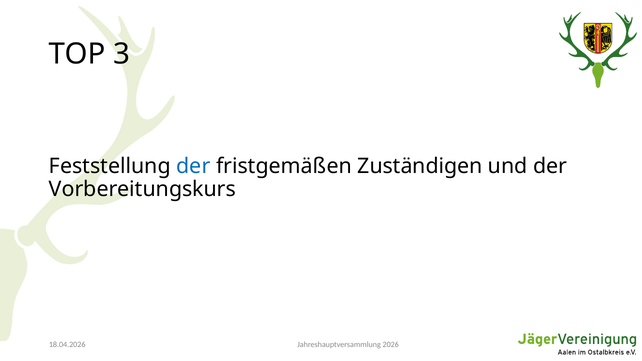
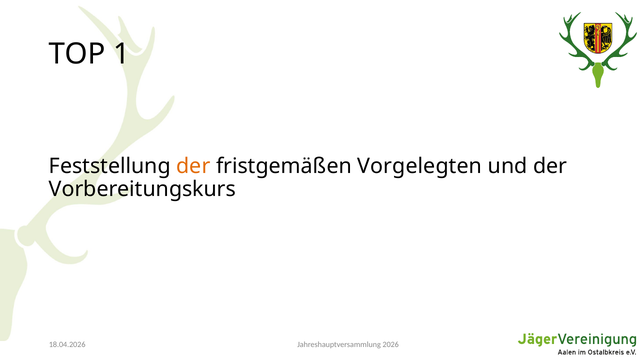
3: 3 -> 1 (122, 54)
der colour: blue -> orange (193, 166)
Zuständigen: Zuständigen -> Vorgelegten (420, 166)
